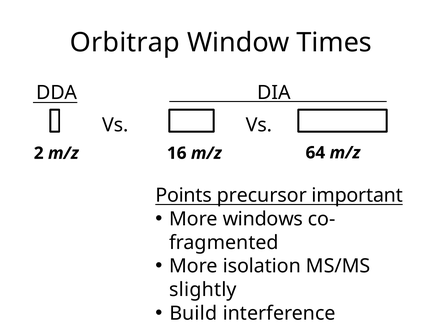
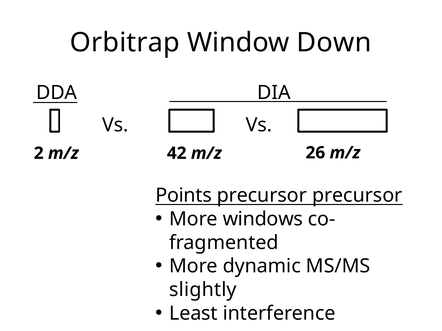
Times: Times -> Down (334, 43)
16: 16 -> 42 (177, 153)
64: 64 -> 26 (315, 153)
precursor important: important -> precursor (357, 196)
isolation: isolation -> dynamic (262, 267)
Build: Build -> Least (193, 314)
